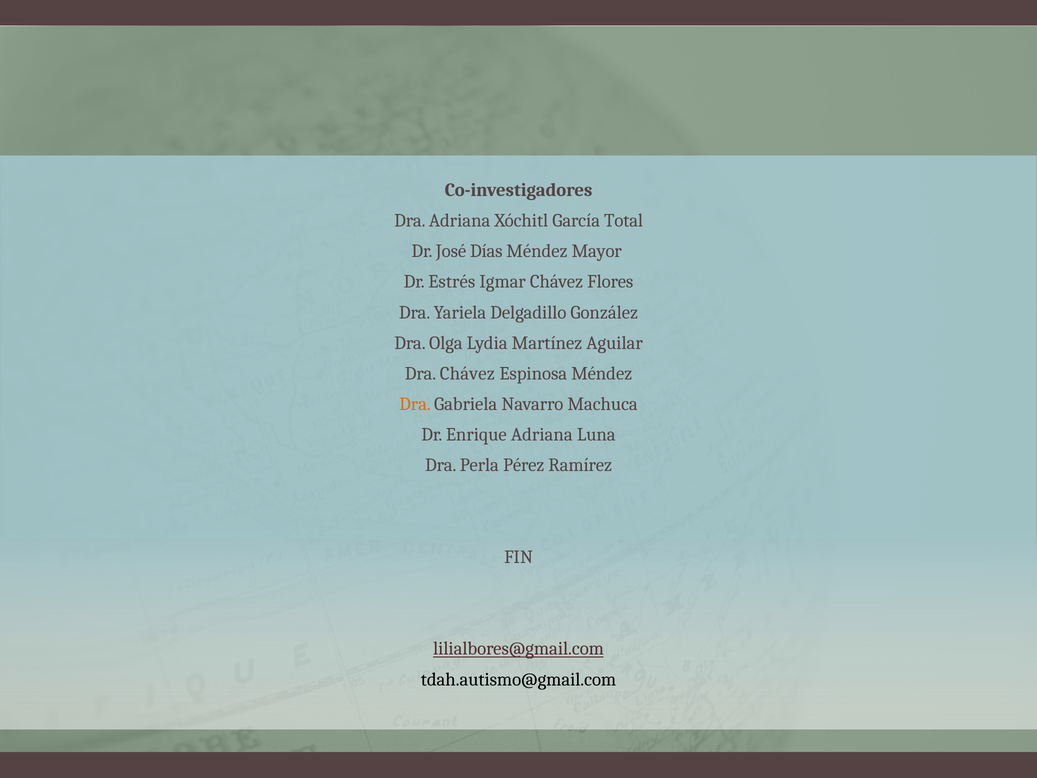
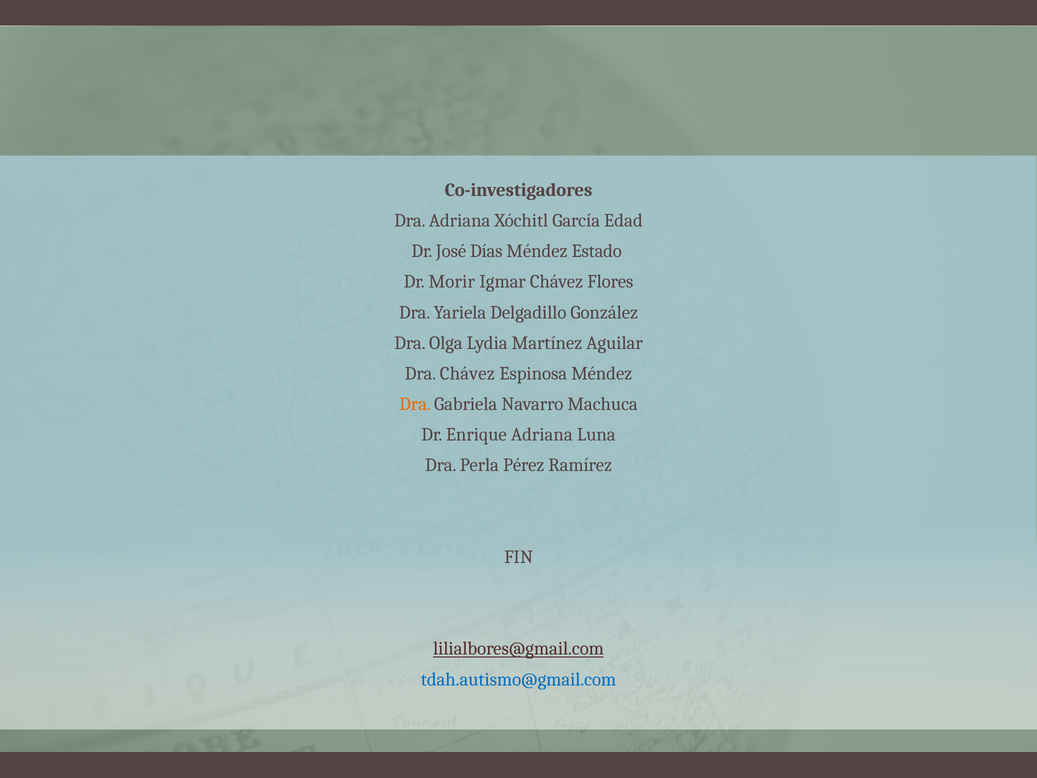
Total: Total -> Edad (623, 220)
Mayor: Mayor -> Estado (597, 251)
Estrés: Estrés -> Morir (452, 282)
tdah.autismo@gmail.com colour: black -> blue (519, 679)
